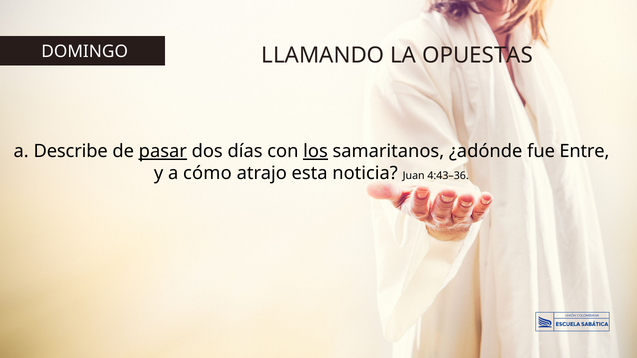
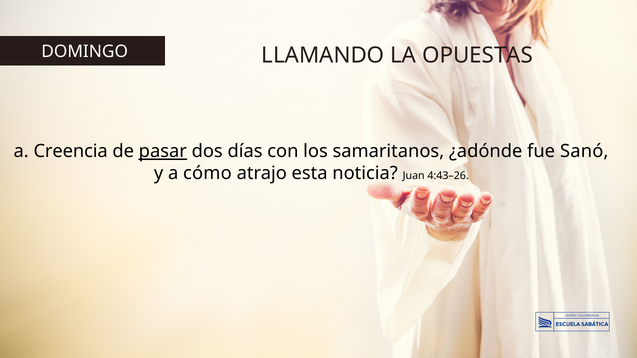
Describe: Describe -> Creencia (71, 152)
los underline: present -> none (316, 152)
Entre: Entre -> Sanó (584, 152)
4:43–36: 4:43–36 -> 4:43–26 (448, 176)
